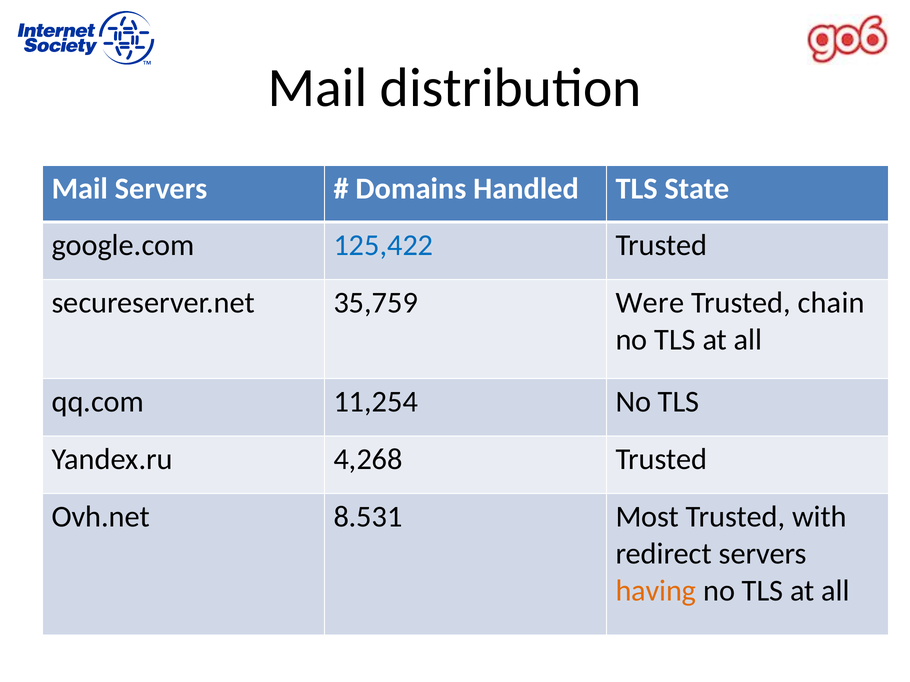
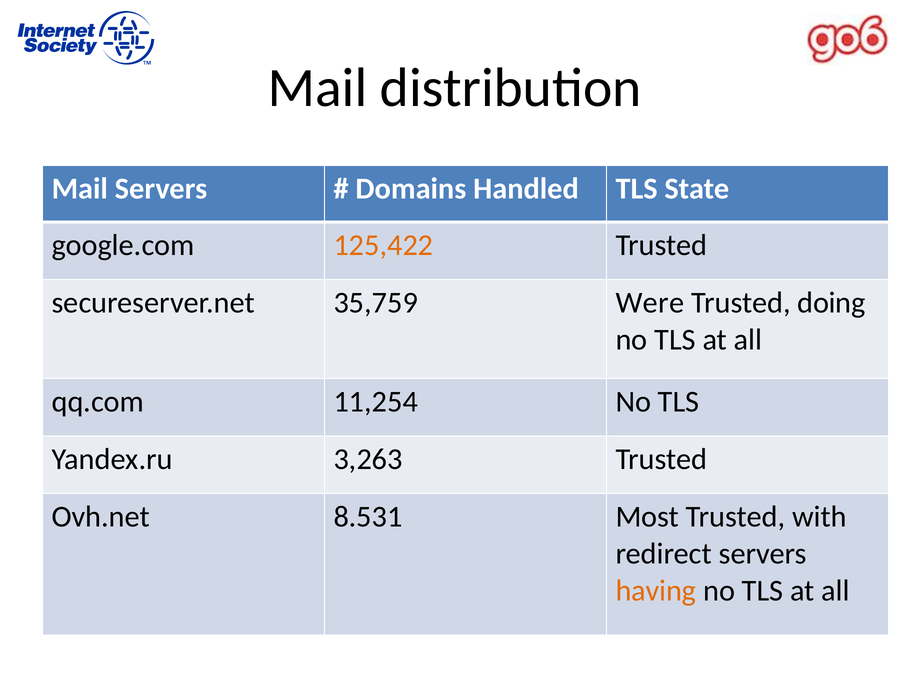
125,422 colour: blue -> orange (383, 245)
chain: chain -> doing (831, 303)
4,268: 4,268 -> 3,263 (368, 460)
